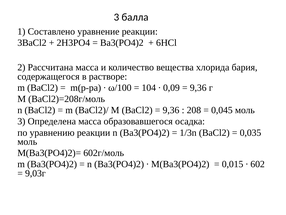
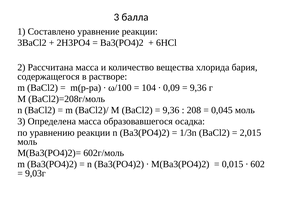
0,035: 0,035 -> 2,015 (250, 132)
